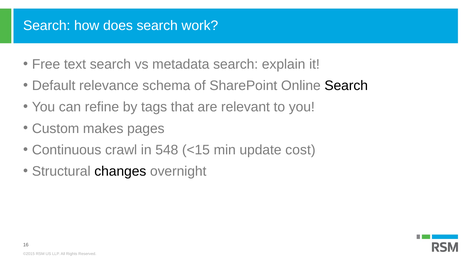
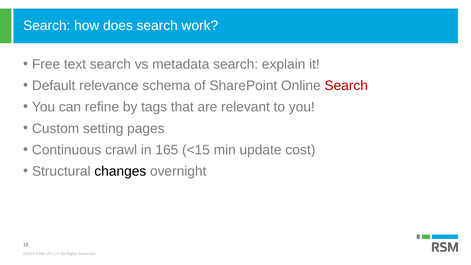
Search colour: black -> red (346, 86)
makes: makes -> setting (103, 129)
548: 548 -> 165 (167, 150)
